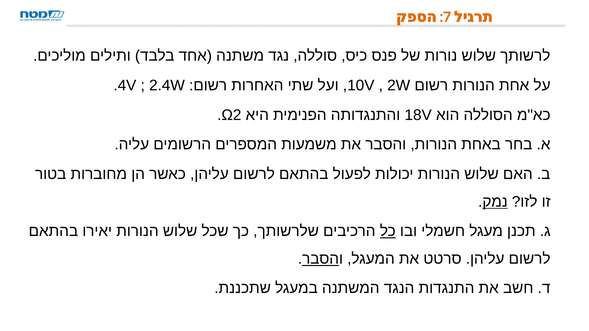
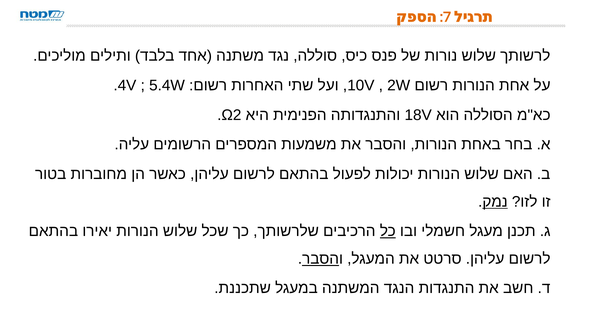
2.4W: 2.4W -> 5.4W (167, 86)
